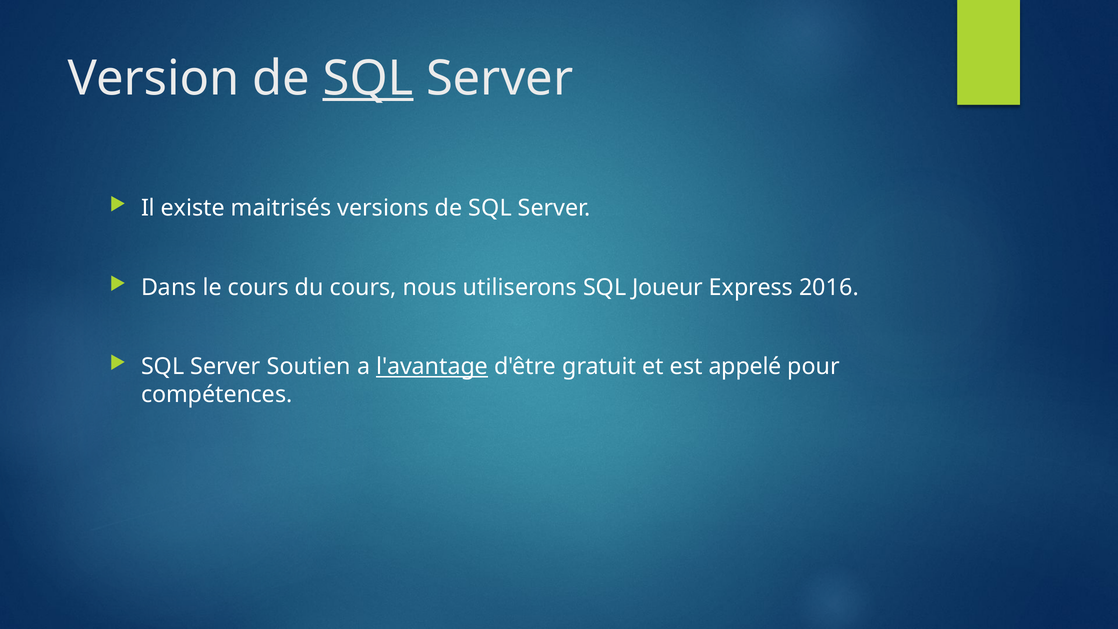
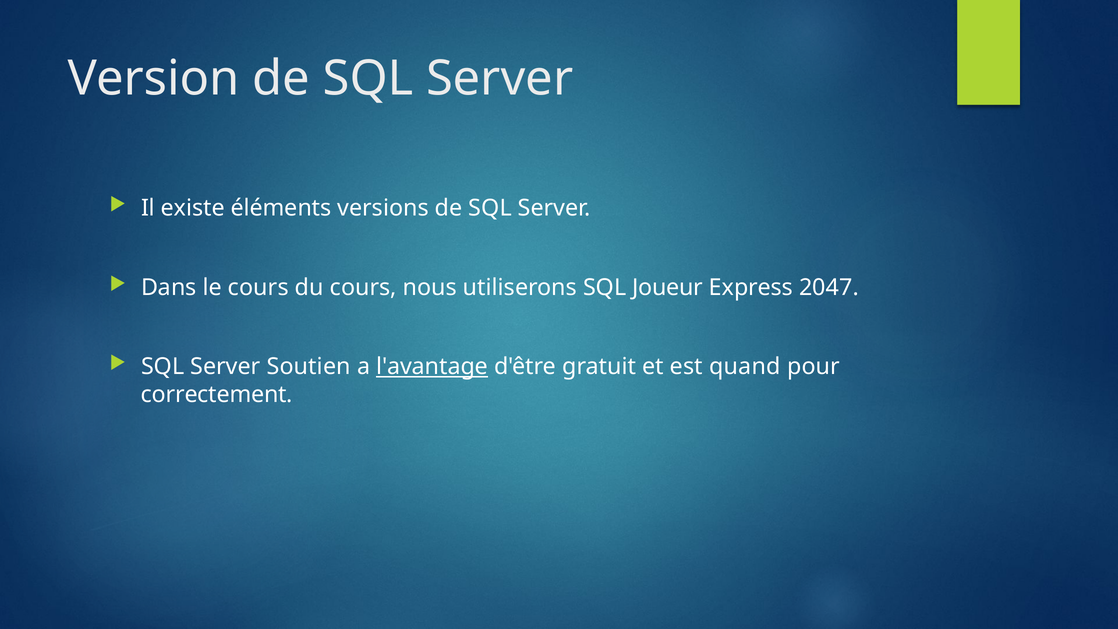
SQL underline: present -> none (368, 78)
maitrisés: maitrisés -> éléments (281, 208)
2016: 2016 -> 2047 (829, 287)
appelé: appelé -> quand (745, 367)
compétences: compétences -> correctement (217, 394)
